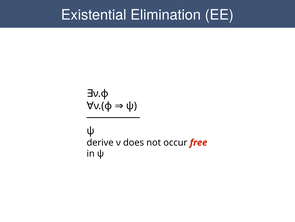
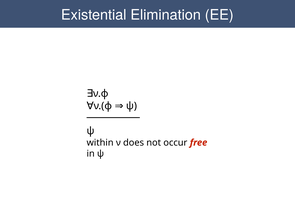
derive: derive -> within (100, 142)
